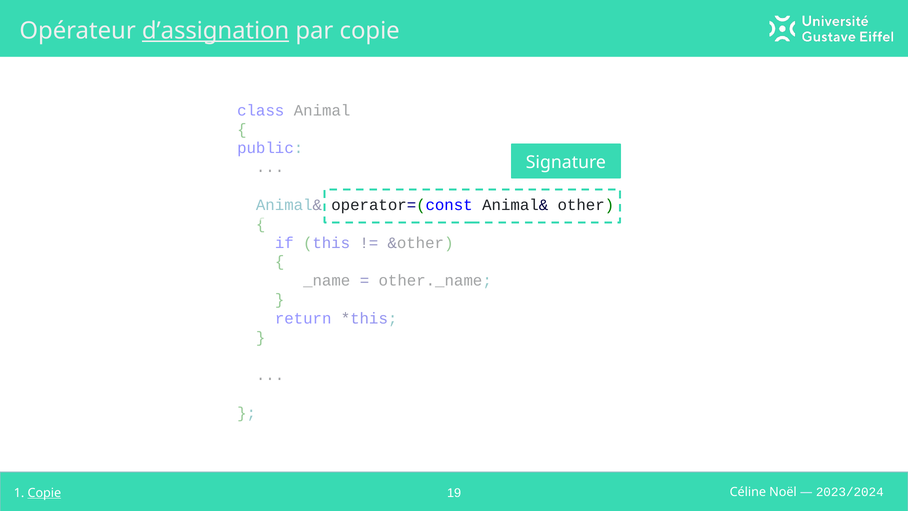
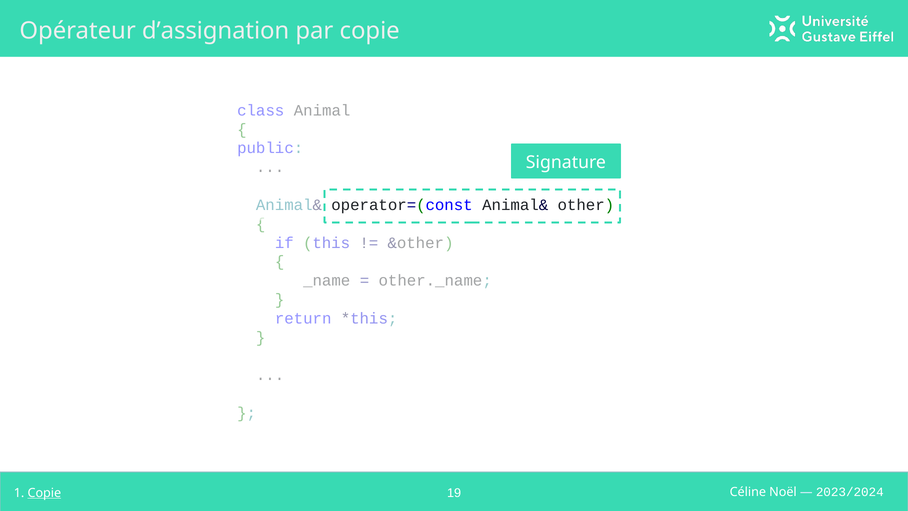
d’assignation underline: present -> none (216, 31)
